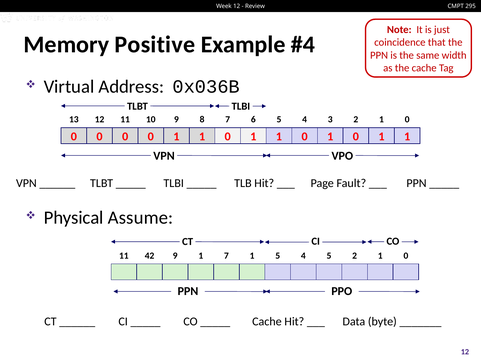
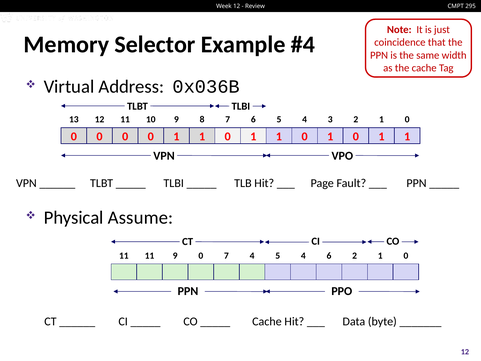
Positive: Positive -> Selector (155, 45)
11 42: 42 -> 11 (150, 255)
1: 1 -> 0 (201, 255)
1: 1 -> 4 (252, 255)
4 5: 5 -> 6 (329, 255)
